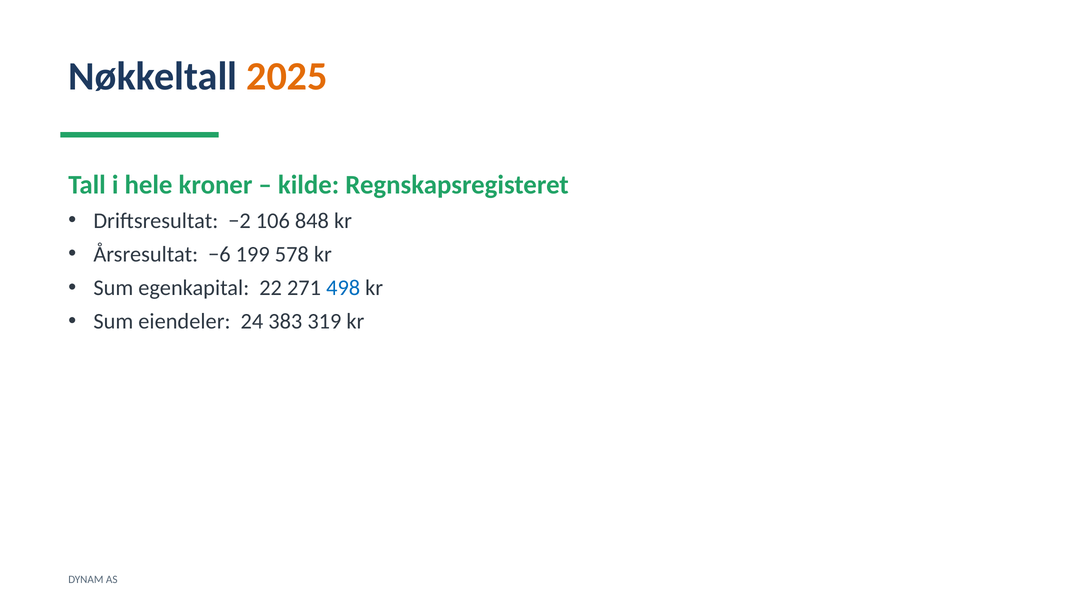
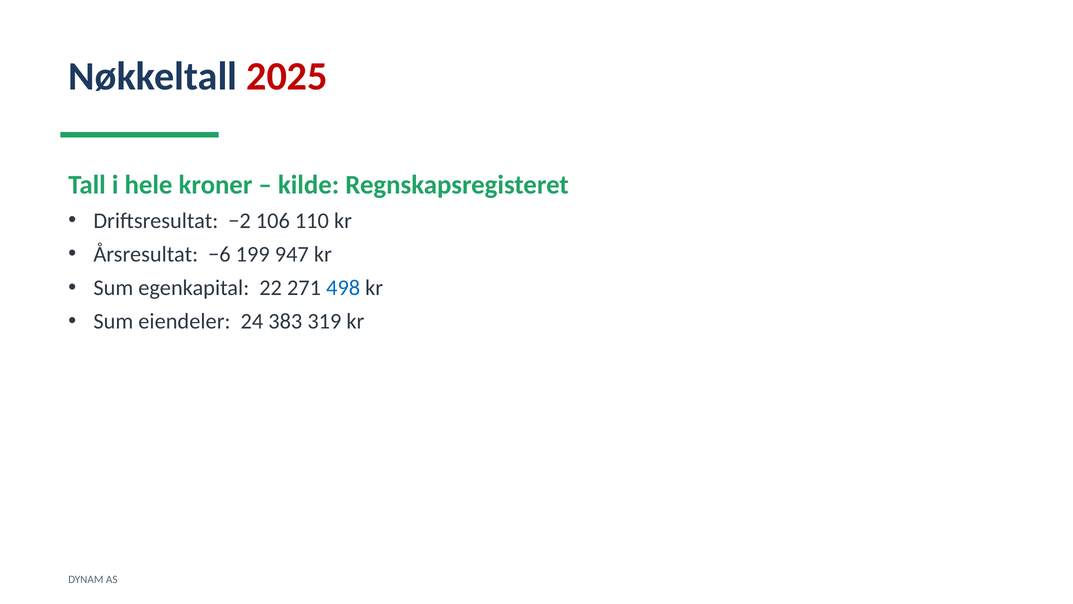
2025 colour: orange -> red (287, 77)
848: 848 -> 110 (312, 221)
578: 578 -> 947 (292, 254)
